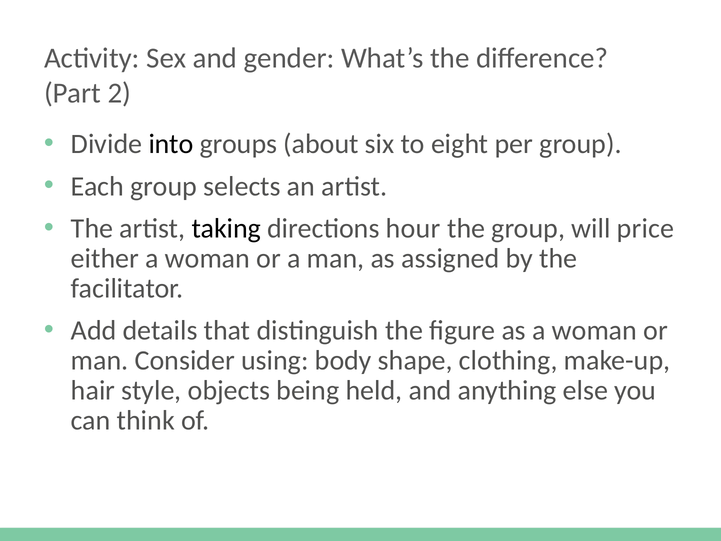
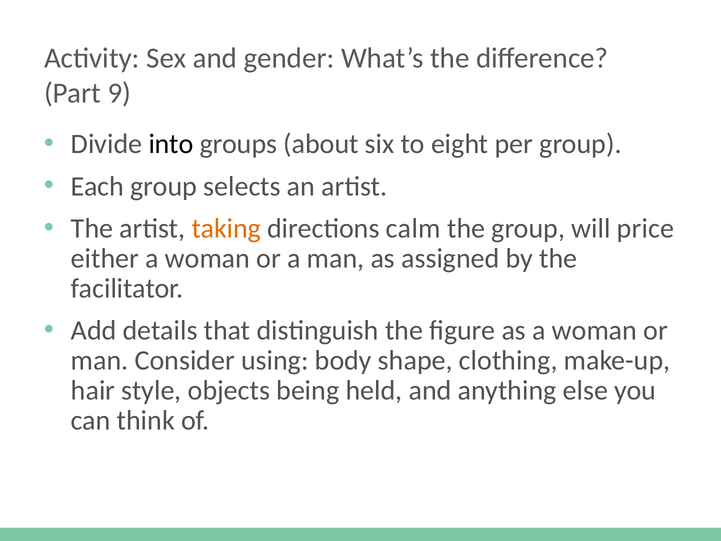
2: 2 -> 9 (119, 93)
taking colour: black -> orange (226, 228)
hour: hour -> calm (413, 228)
